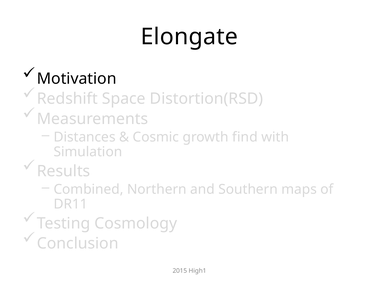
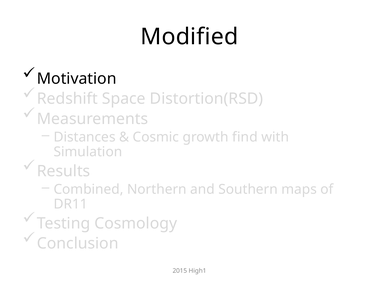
Elongate: Elongate -> Modified (189, 37)
